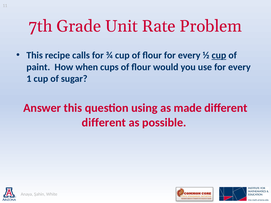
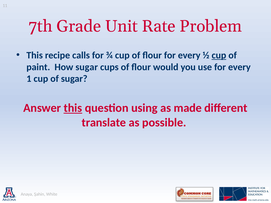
How when: when -> sugar (87, 67)
this underline: none -> present (73, 108)
different: different -> translate (104, 123)
